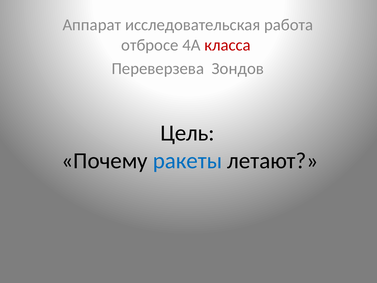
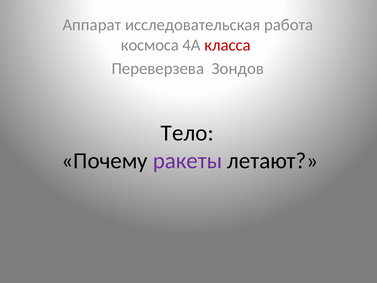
отбросе: отбросе -> космоса (150, 45)
Цель: Цель -> Тело (187, 133)
ракеты colour: blue -> purple (187, 161)
